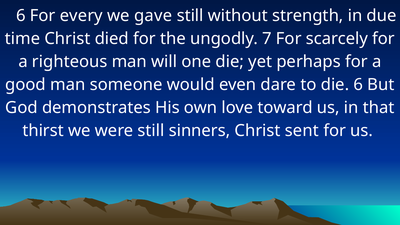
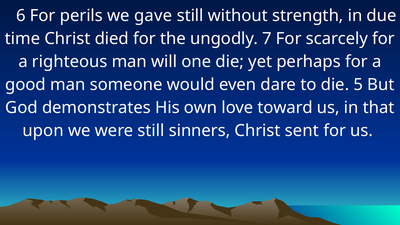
every: every -> perils (81, 16)
die 6: 6 -> 5 (358, 85)
thirst: thirst -> upon (43, 131)
